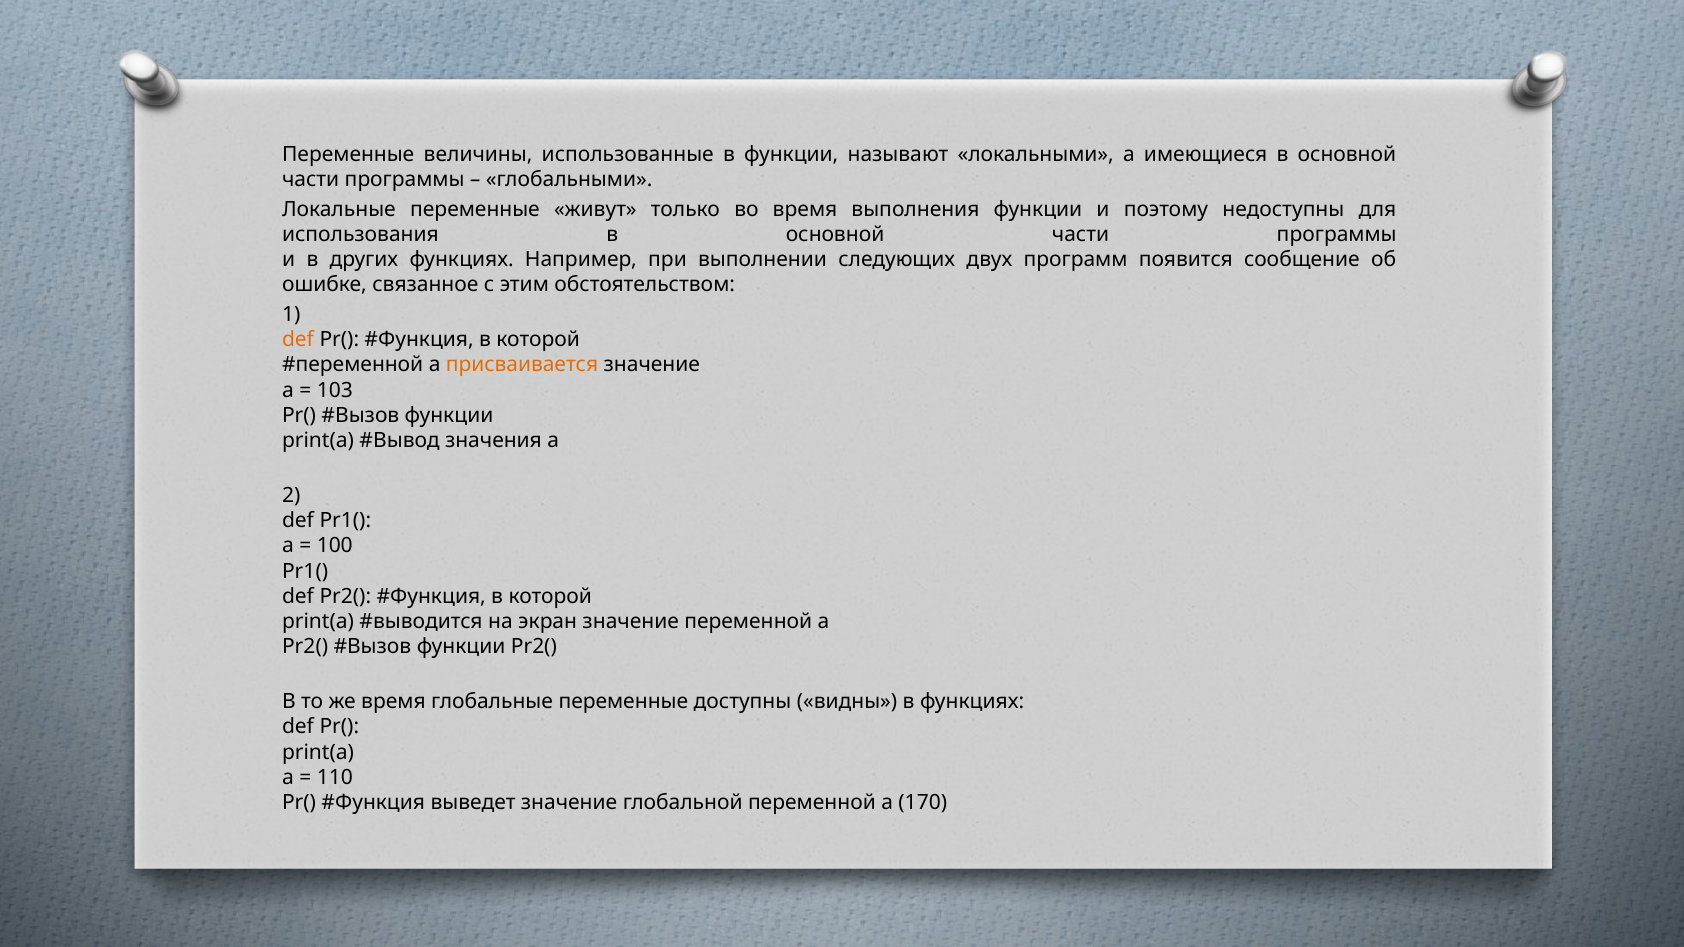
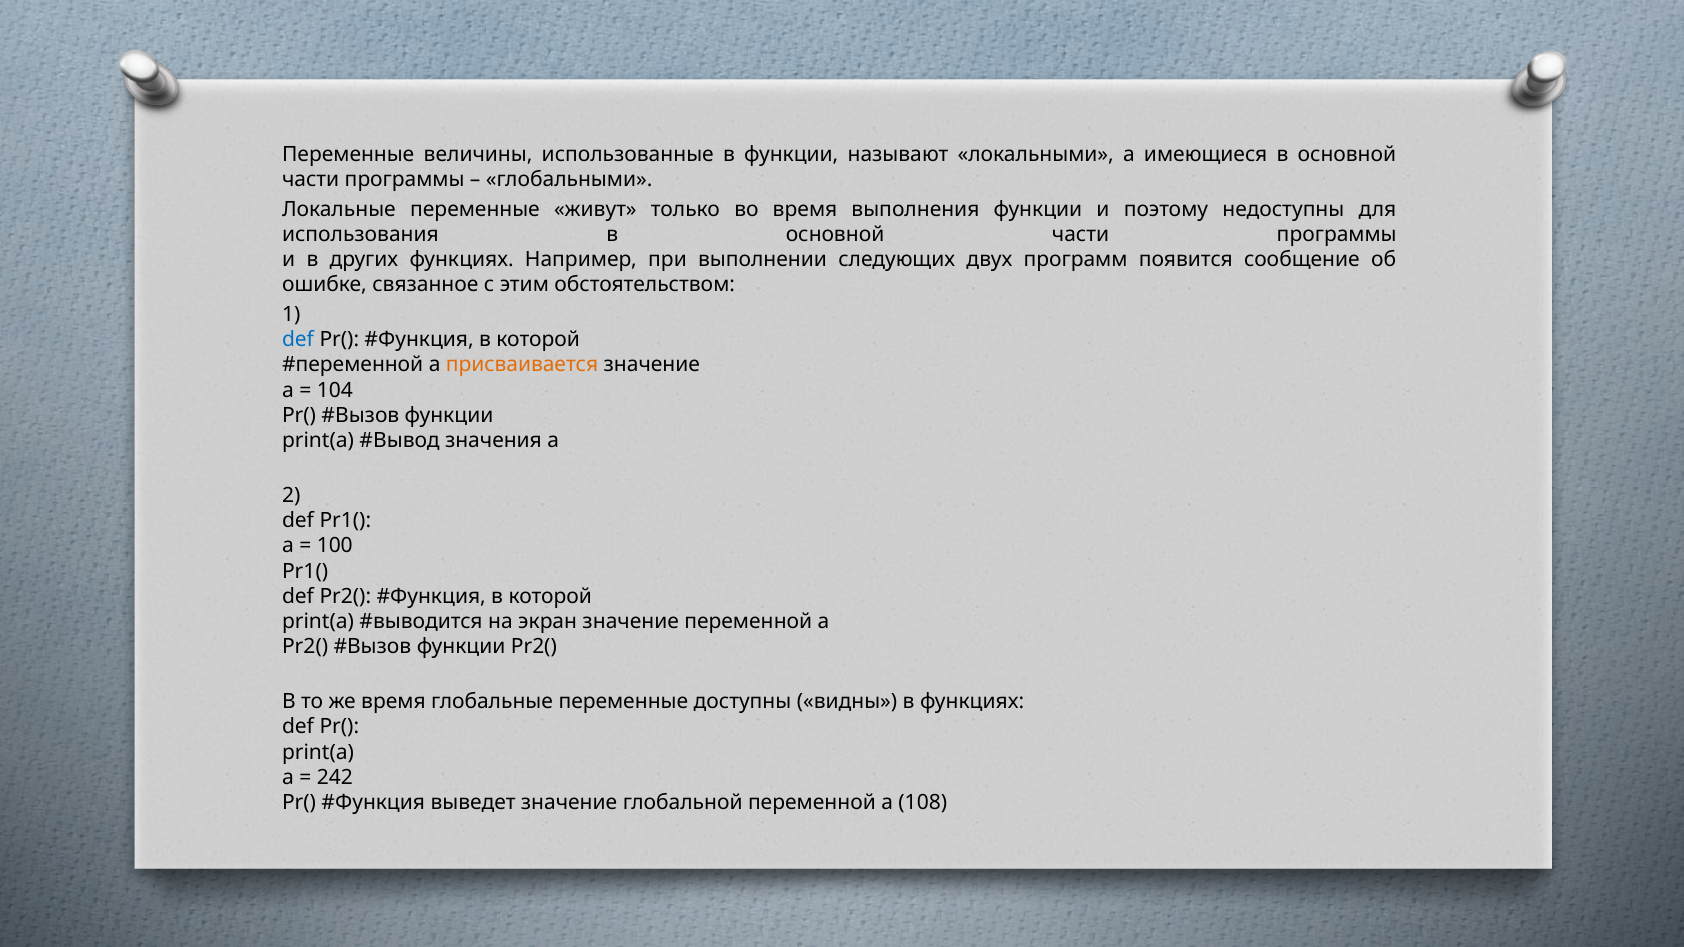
def colour: orange -> blue (298, 340)
103: 103 -> 104 (335, 390)
110: 110 -> 242 (335, 778)
170: 170 -> 108 (923, 803)
